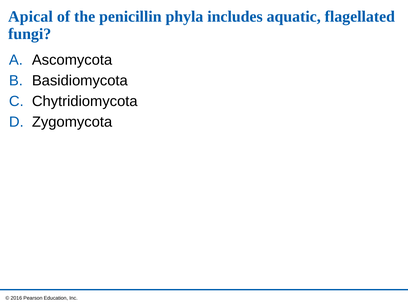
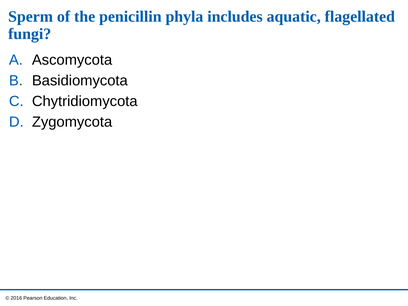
Apical: Apical -> Sperm (31, 17)
